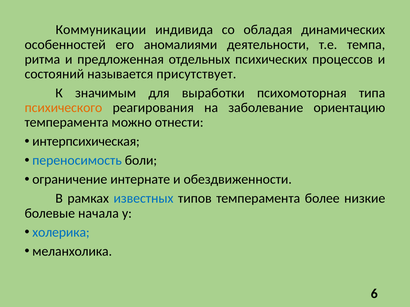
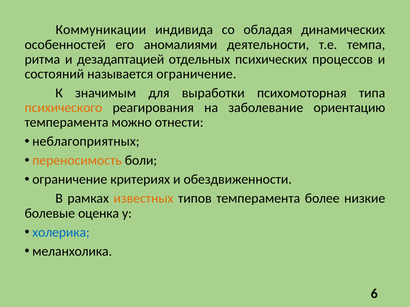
предложенная: предложенная -> дезадаптацией (121, 59)
называется присутствует: присутствует -> ограничение (196, 74)
интерпсихическая: интерпсихическая -> неблагоприятных (86, 142)
переносимость colour: blue -> orange (77, 161)
интернате: интернате -> критериях (140, 180)
известных colour: blue -> orange (143, 199)
начала: начала -> оценка (99, 214)
